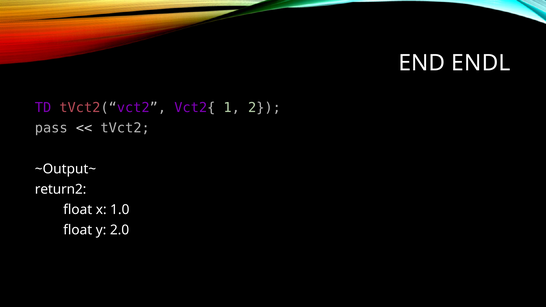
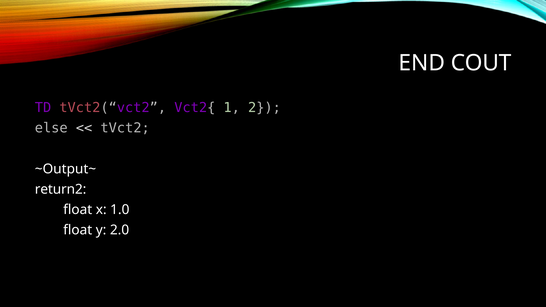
ENDL: ENDL -> COUT (481, 63)
pass: pass -> else (51, 128)
